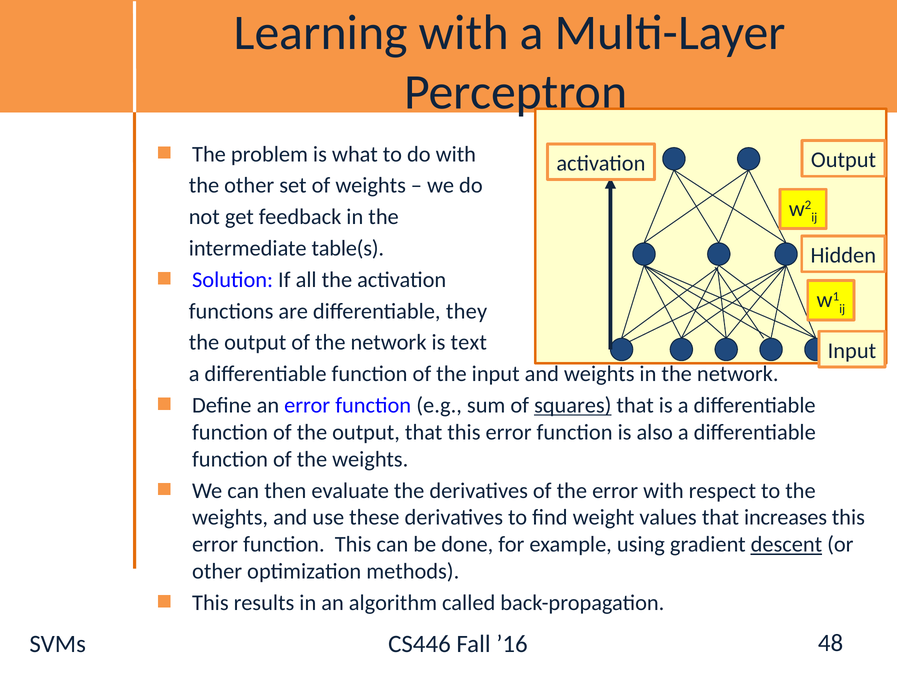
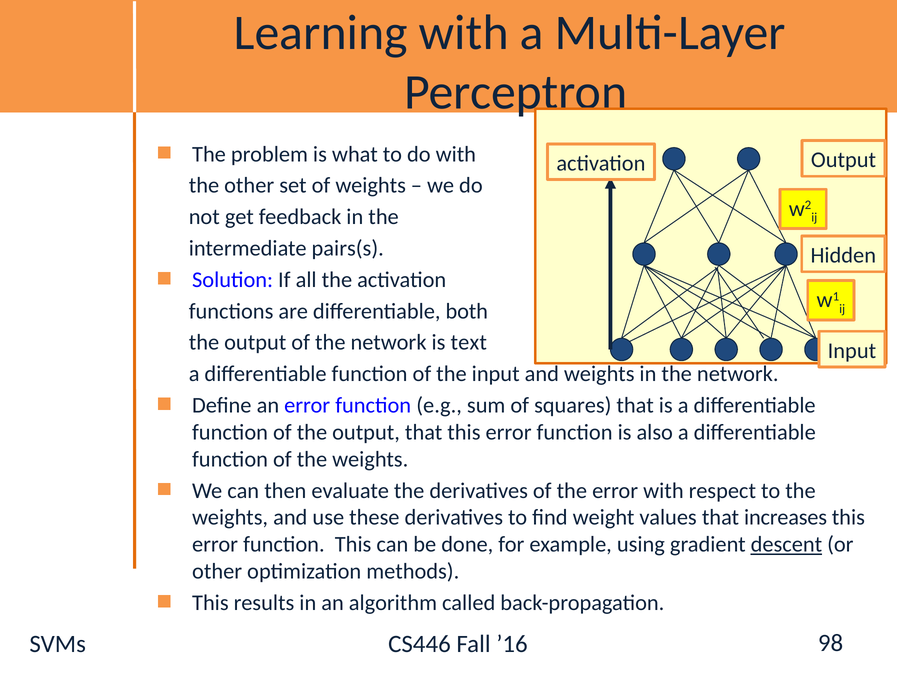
table(s: table(s -> pairs(s (348, 248)
they: they -> both (467, 311)
squares underline: present -> none (573, 405)
48: 48 -> 98 (831, 643)
